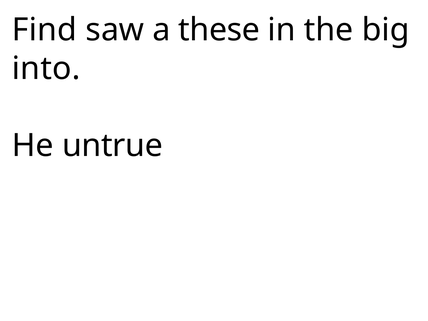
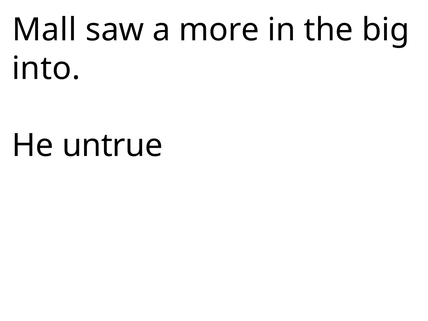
Find: Find -> Mall (44, 30)
these: these -> more (219, 30)
